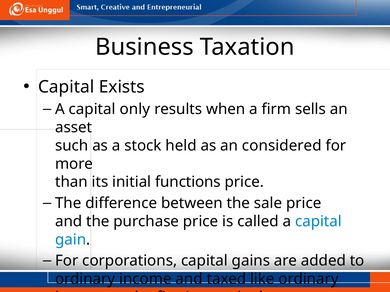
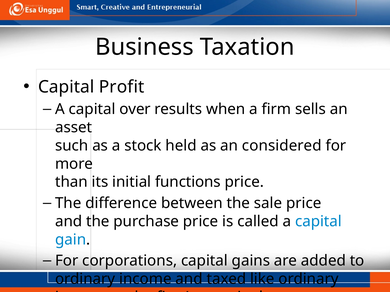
Exists: Exists -> Profit (122, 87)
only: only -> over (135, 109)
